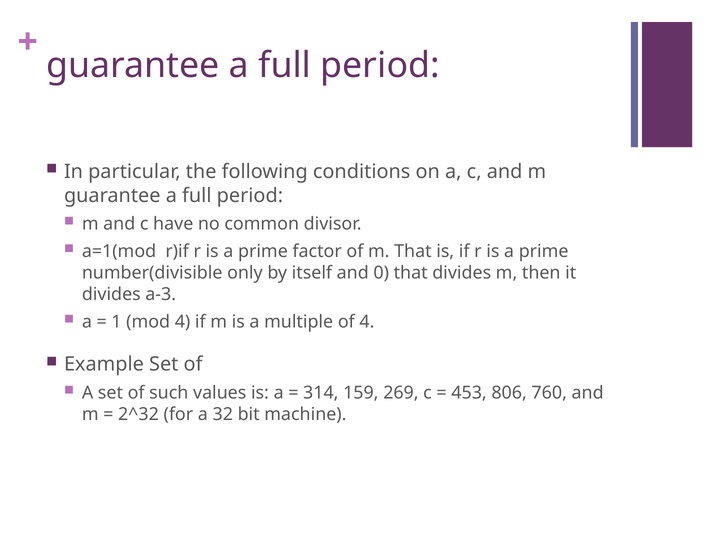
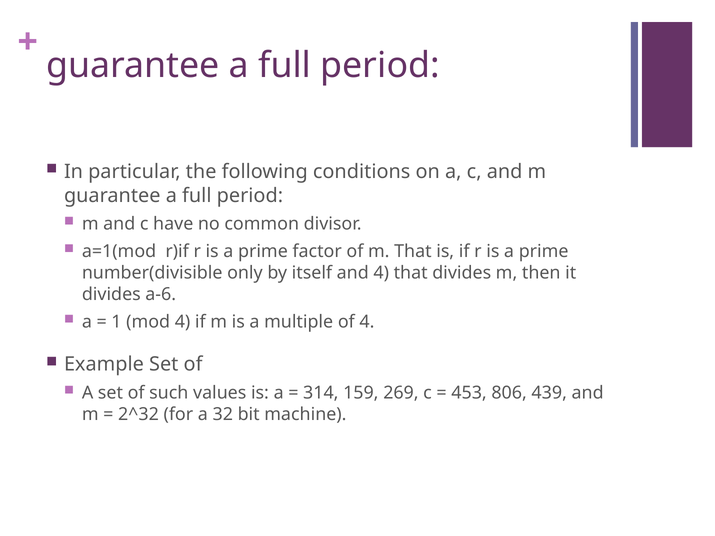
and 0: 0 -> 4 (381, 273)
a-3: a-3 -> a-6 (161, 294)
760: 760 -> 439 (549, 393)
